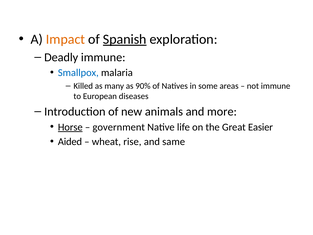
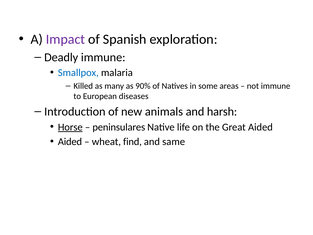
Impact colour: orange -> purple (65, 39)
Spanish underline: present -> none (125, 39)
more: more -> harsh (222, 111)
government: government -> peninsulares (119, 127)
Great Easier: Easier -> Aided (260, 127)
rise: rise -> find (132, 142)
